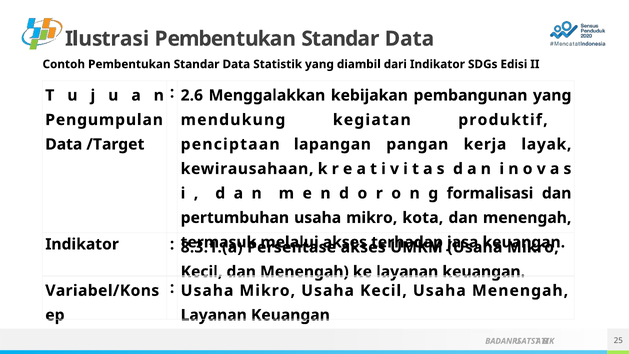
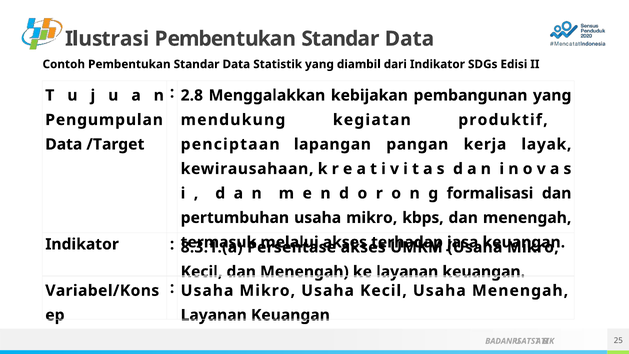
2.6: 2.6 -> 2.8 (192, 95)
kota: kota -> kbps (423, 218)
